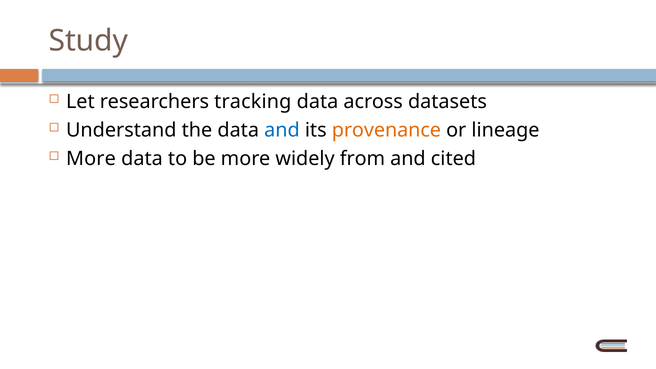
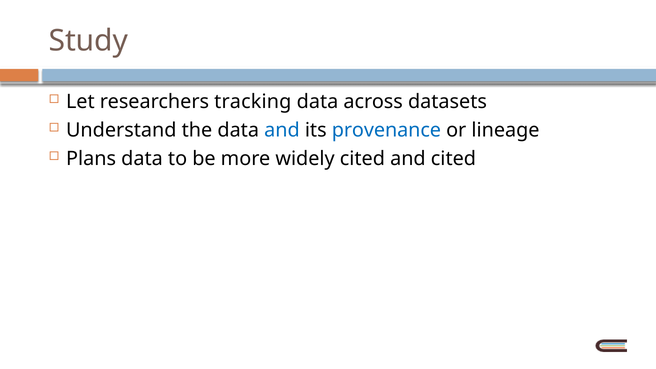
provenance colour: orange -> blue (386, 130)
More: More -> Plans (91, 159)
widely from: from -> cited (362, 159)
